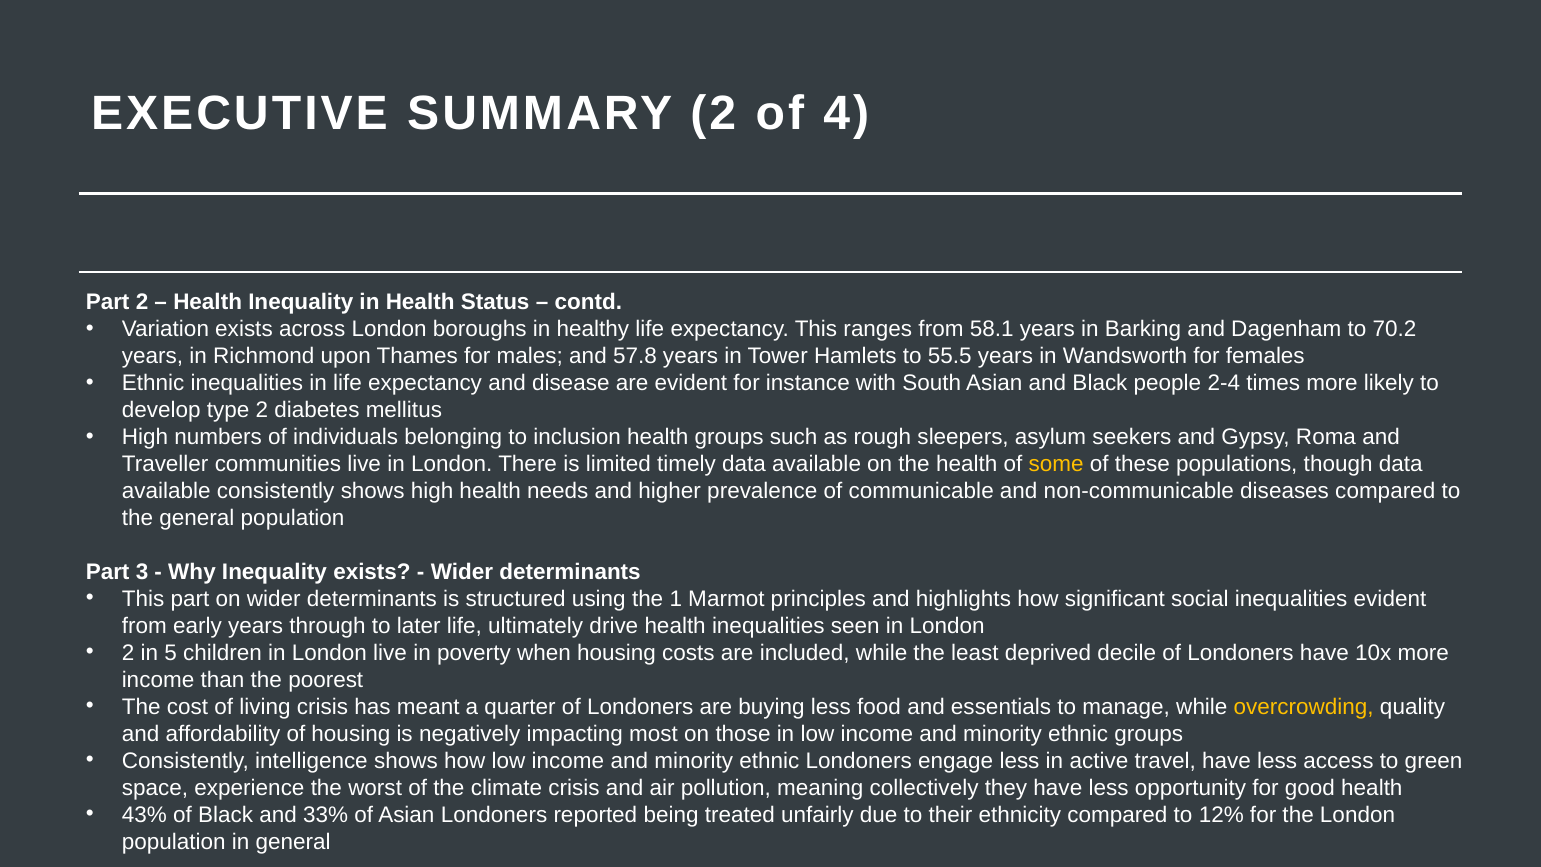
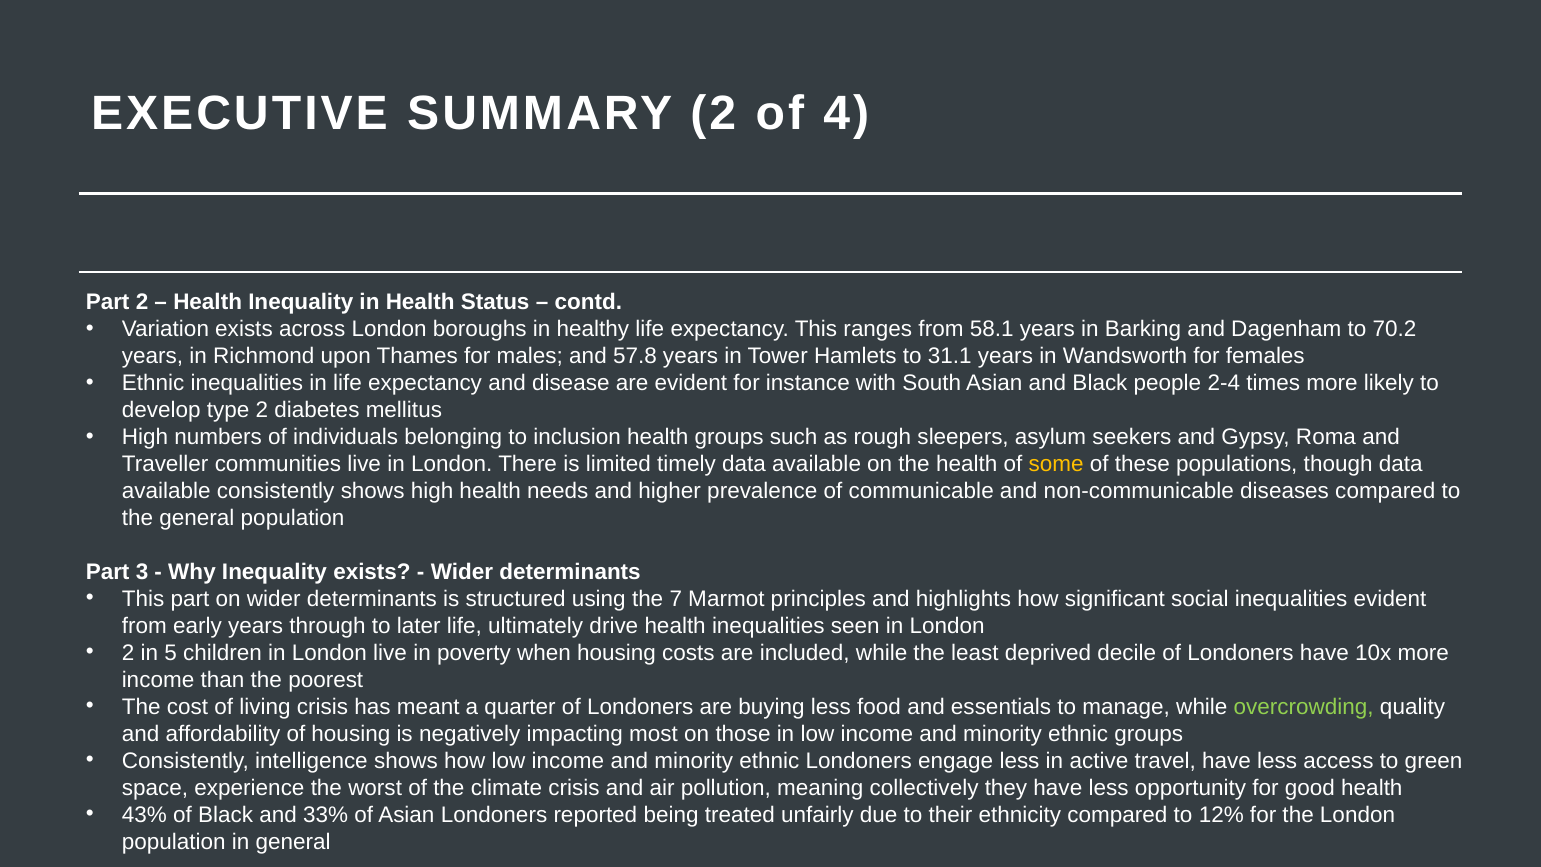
55.5: 55.5 -> 31.1 (950, 356)
1: 1 -> 7 (676, 599)
overcrowding colour: yellow -> light green (1304, 707)
